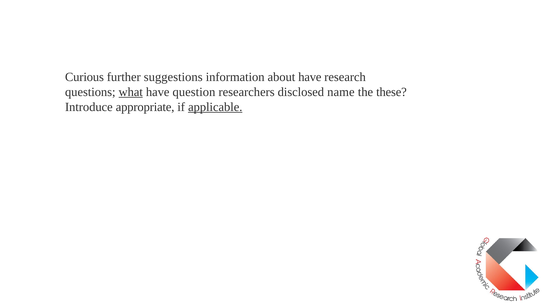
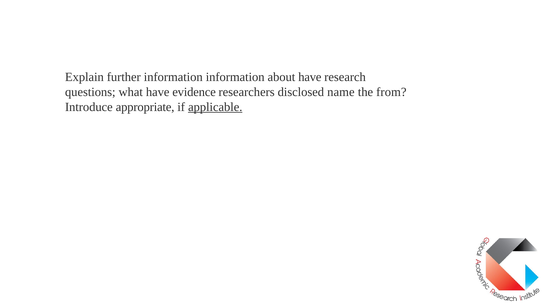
Curious: Curious -> Explain (84, 77)
further suggestions: suggestions -> information (173, 77)
what underline: present -> none (131, 92)
question: question -> evidence (194, 92)
these: these -> from (391, 92)
